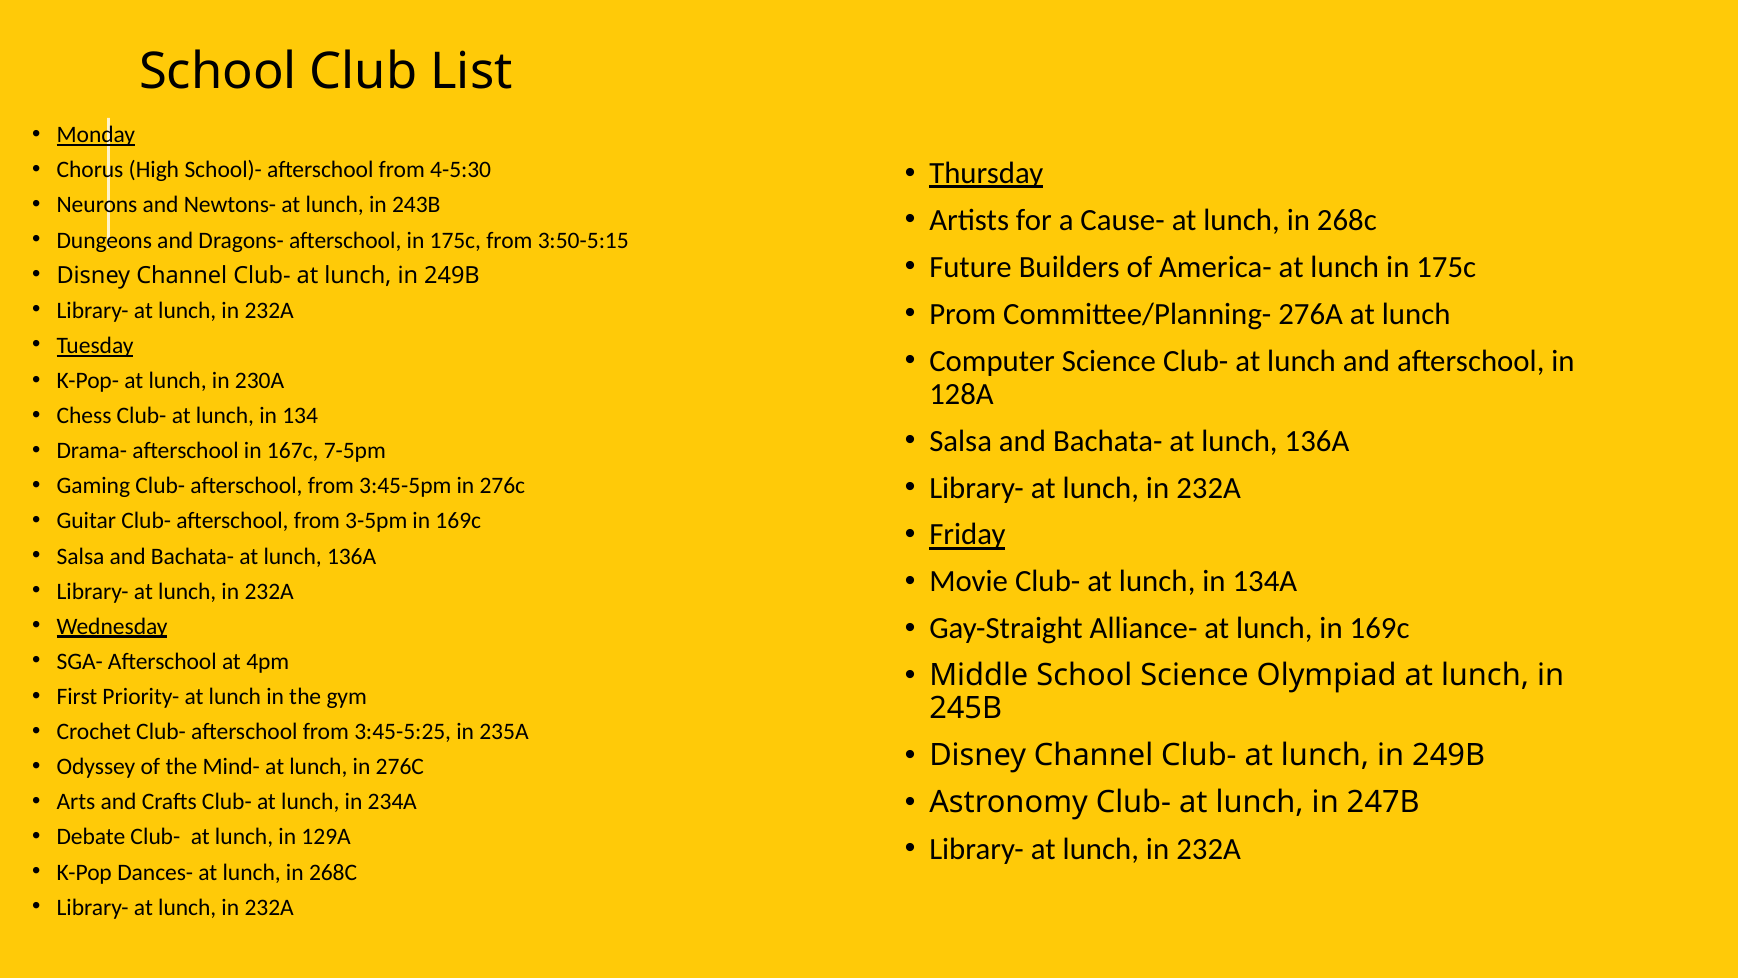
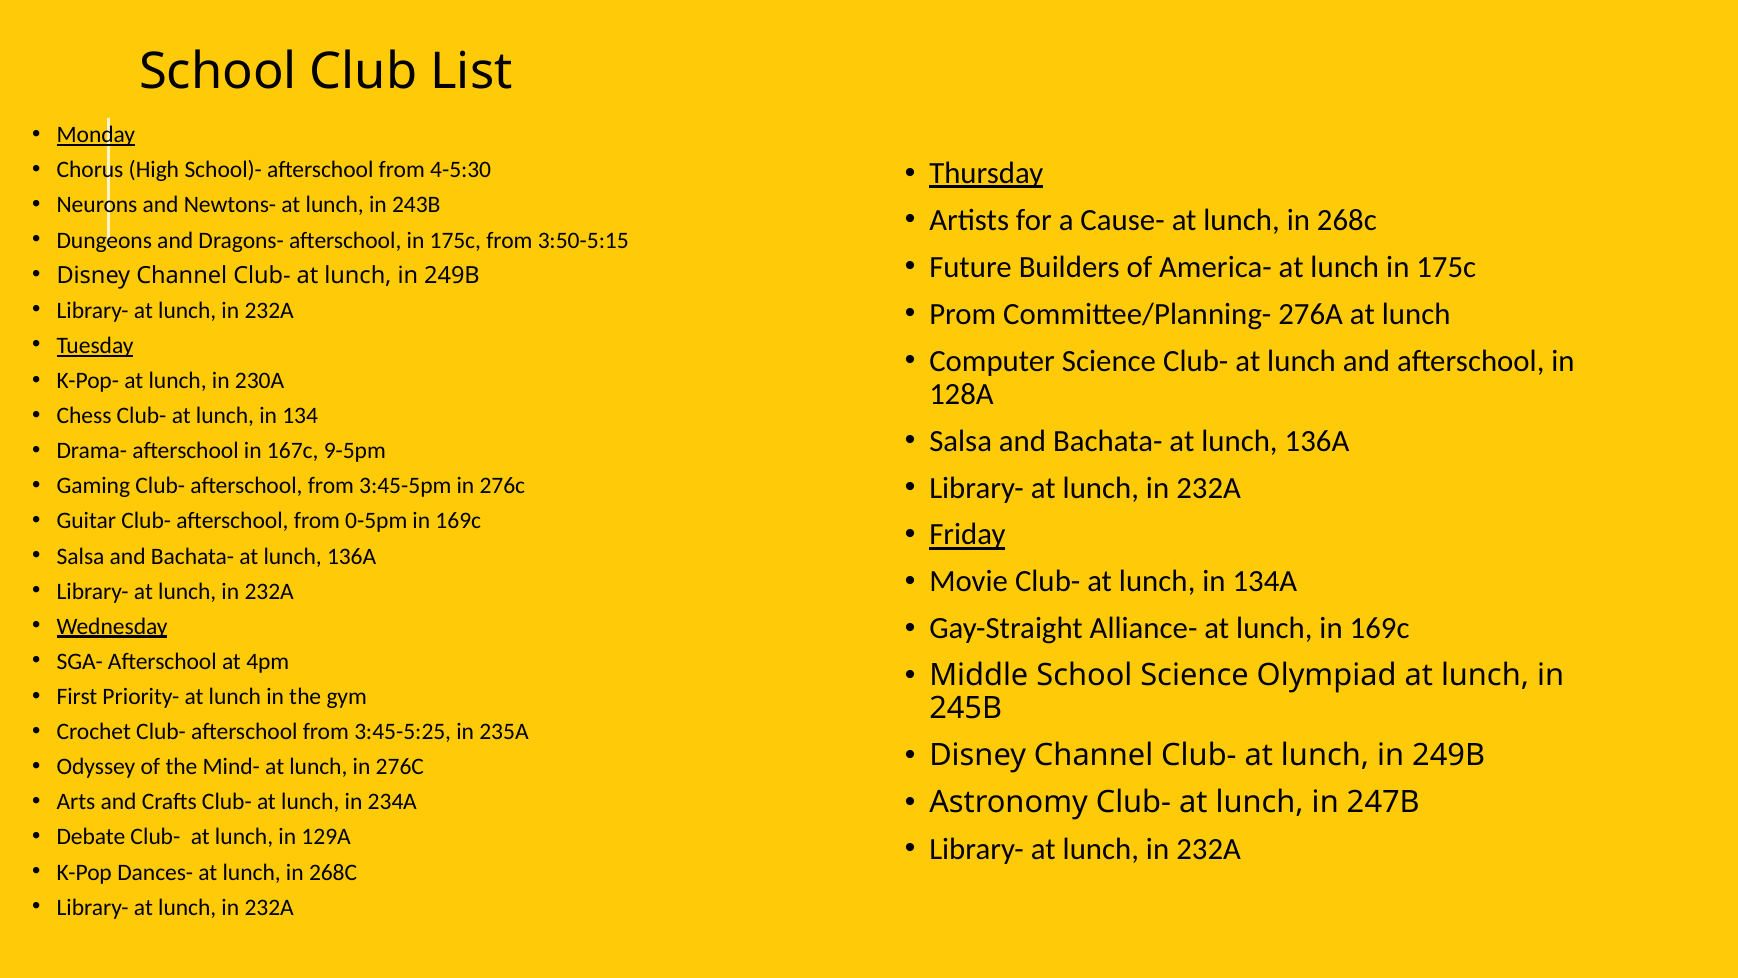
7-5pm: 7-5pm -> 9-5pm (355, 451)
3-5pm: 3-5pm -> 0-5pm (376, 521)
